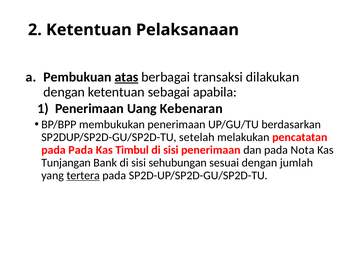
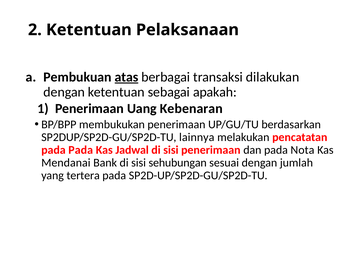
apabila: apabila -> apakah (215, 92)
setelah: setelah -> lainnya (197, 137)
Timbul: Timbul -> Jadwal (132, 150)
Tunjangan: Tunjangan -> Mendanai (66, 163)
tertera underline: present -> none (83, 176)
